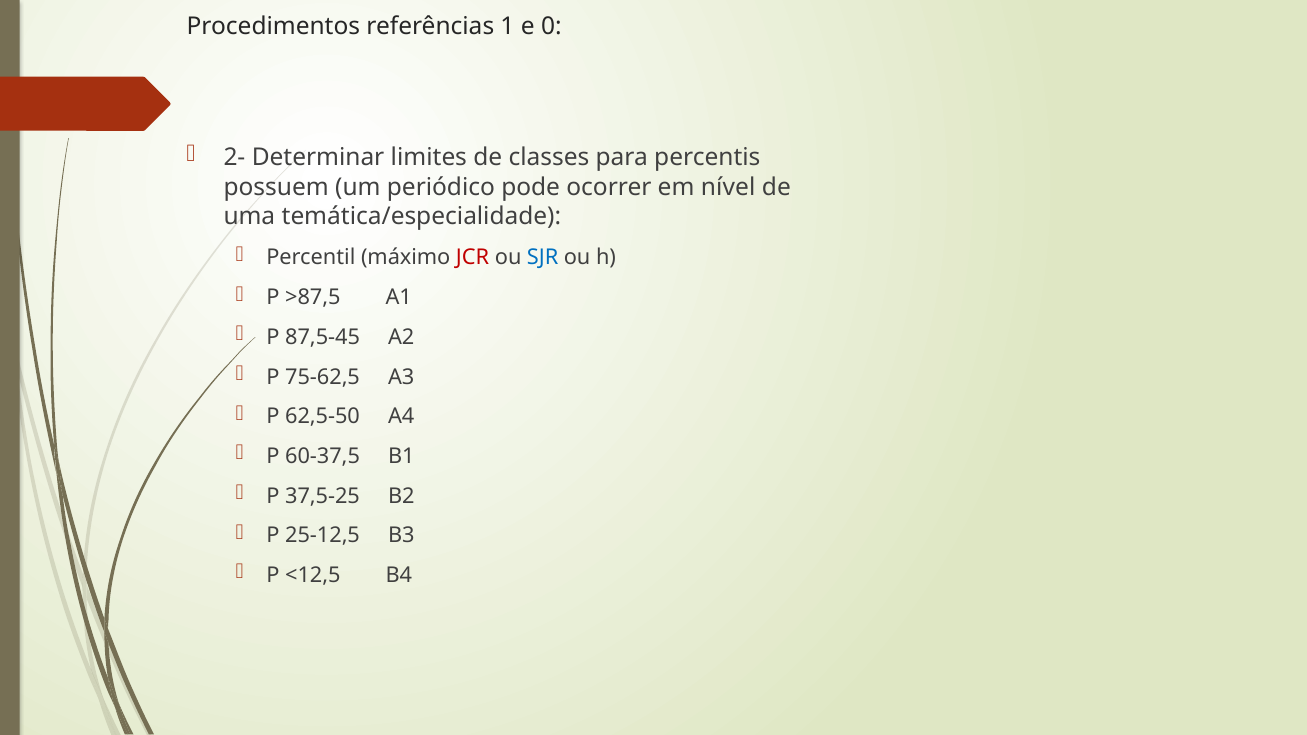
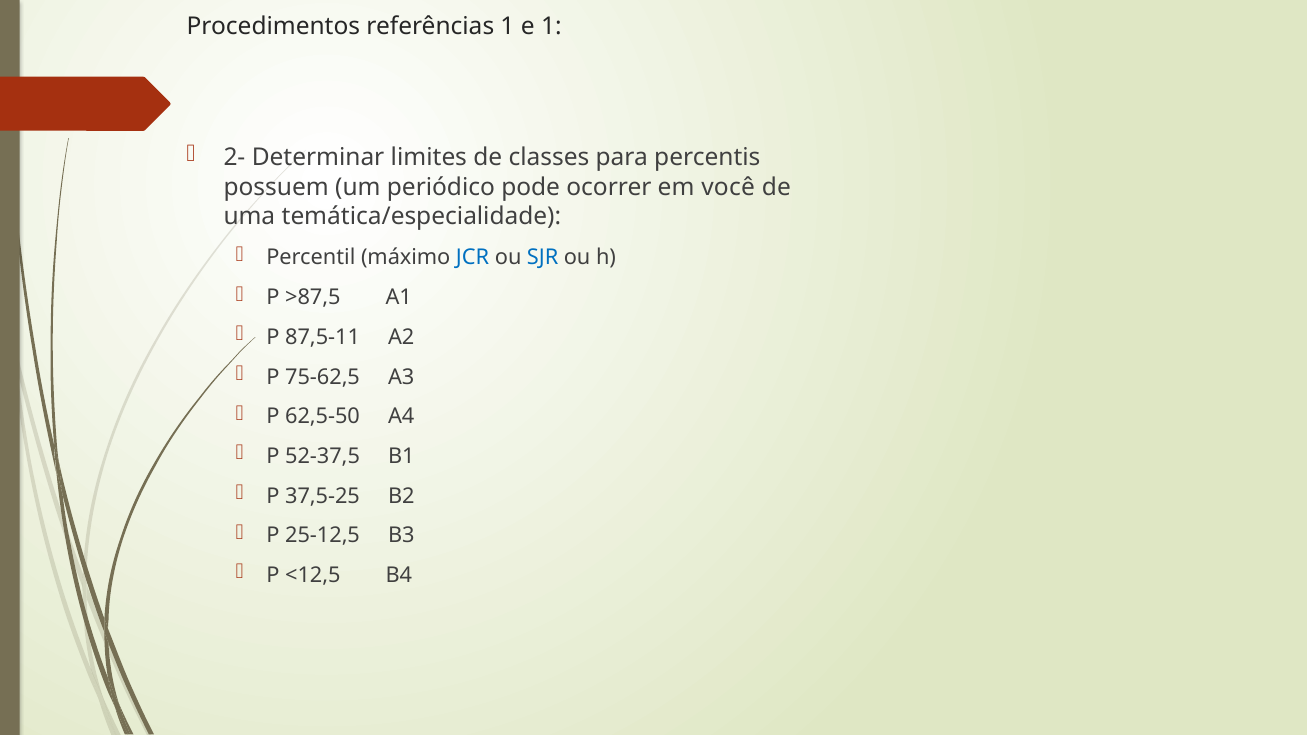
e 0: 0 -> 1 (551, 26)
nível: nível -> você (728, 187)
JCR colour: red -> blue (473, 258)
87,5-45: 87,5-45 -> 87,5-11 (323, 337)
60-37,5: 60-37,5 -> 52-37,5 (323, 456)
